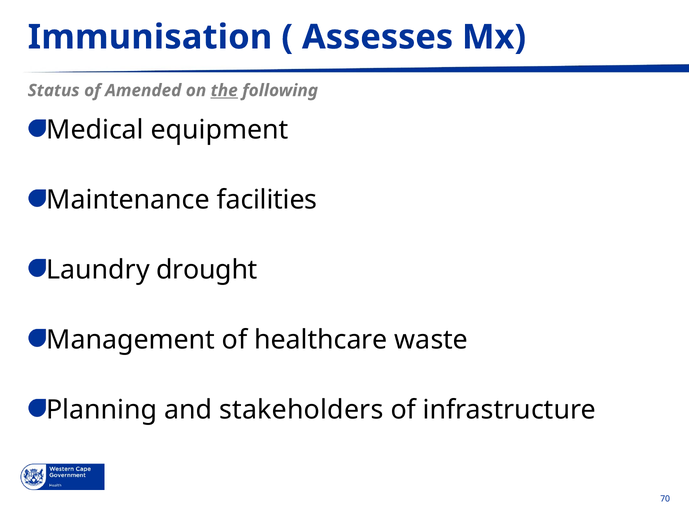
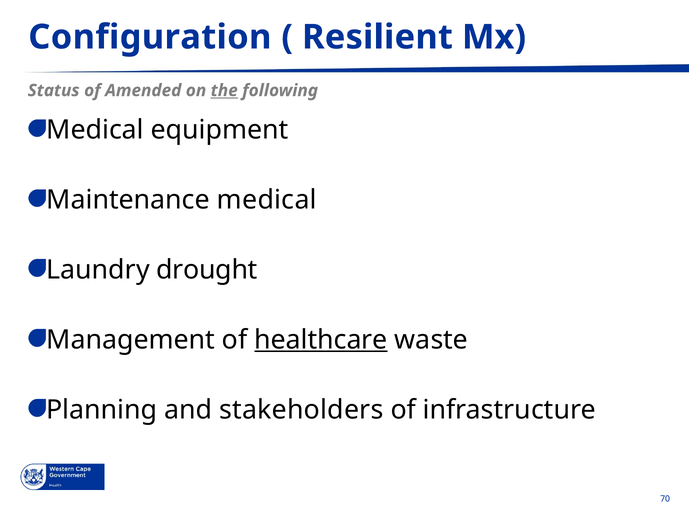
Immunisation: Immunisation -> Configuration (150, 37)
Assesses: Assesses -> Resilient (377, 37)
Maintenance facilities: facilities -> medical (267, 200)
healthcare underline: none -> present (321, 340)
